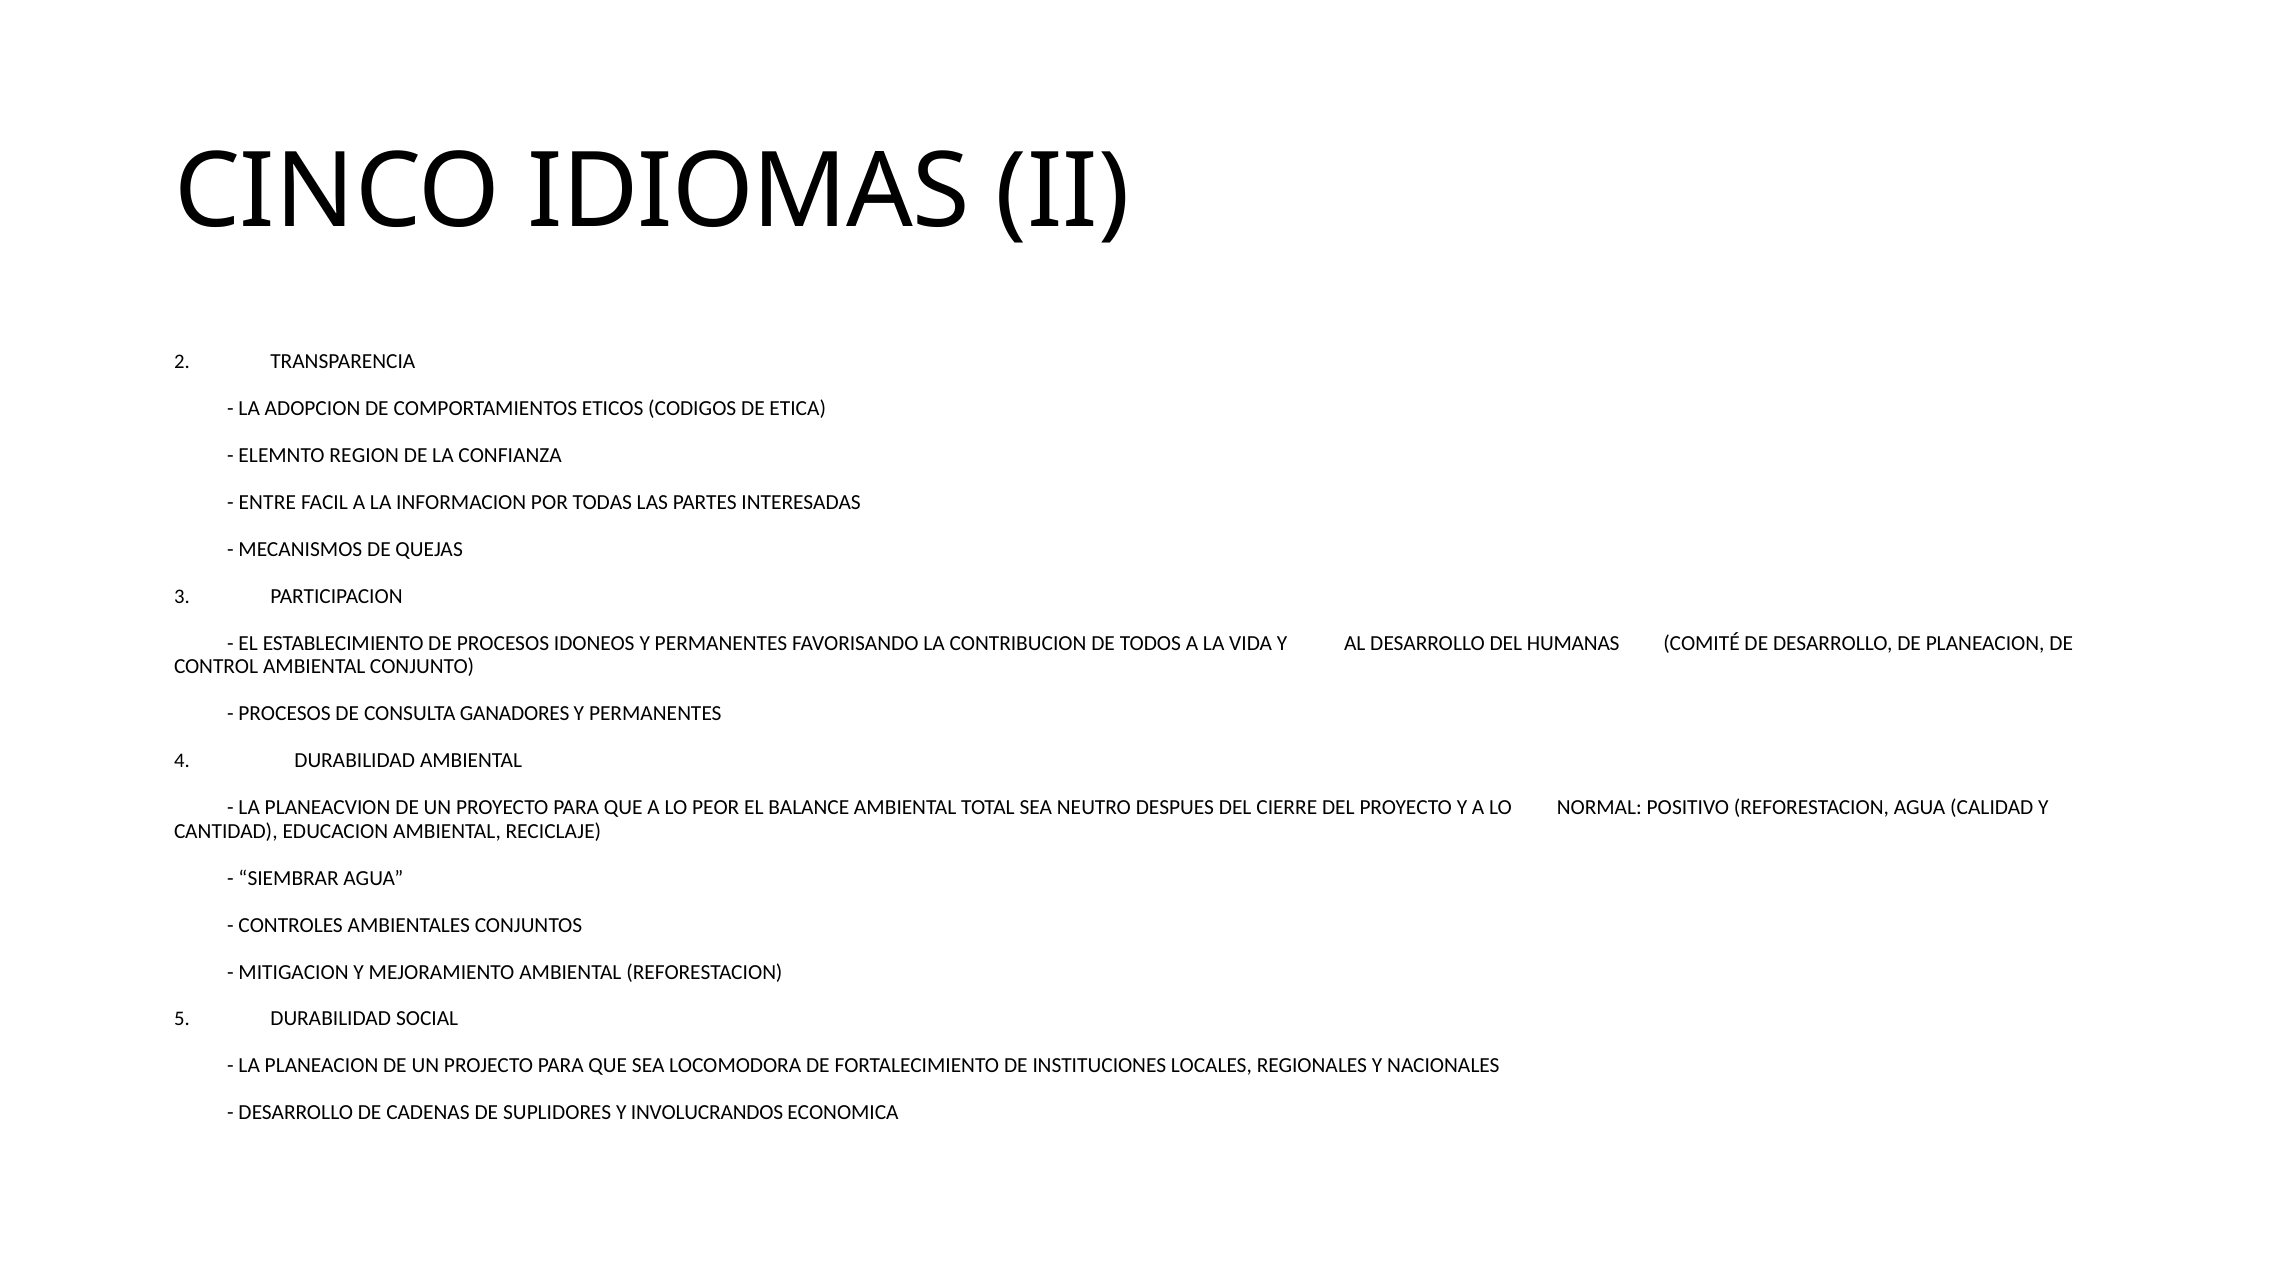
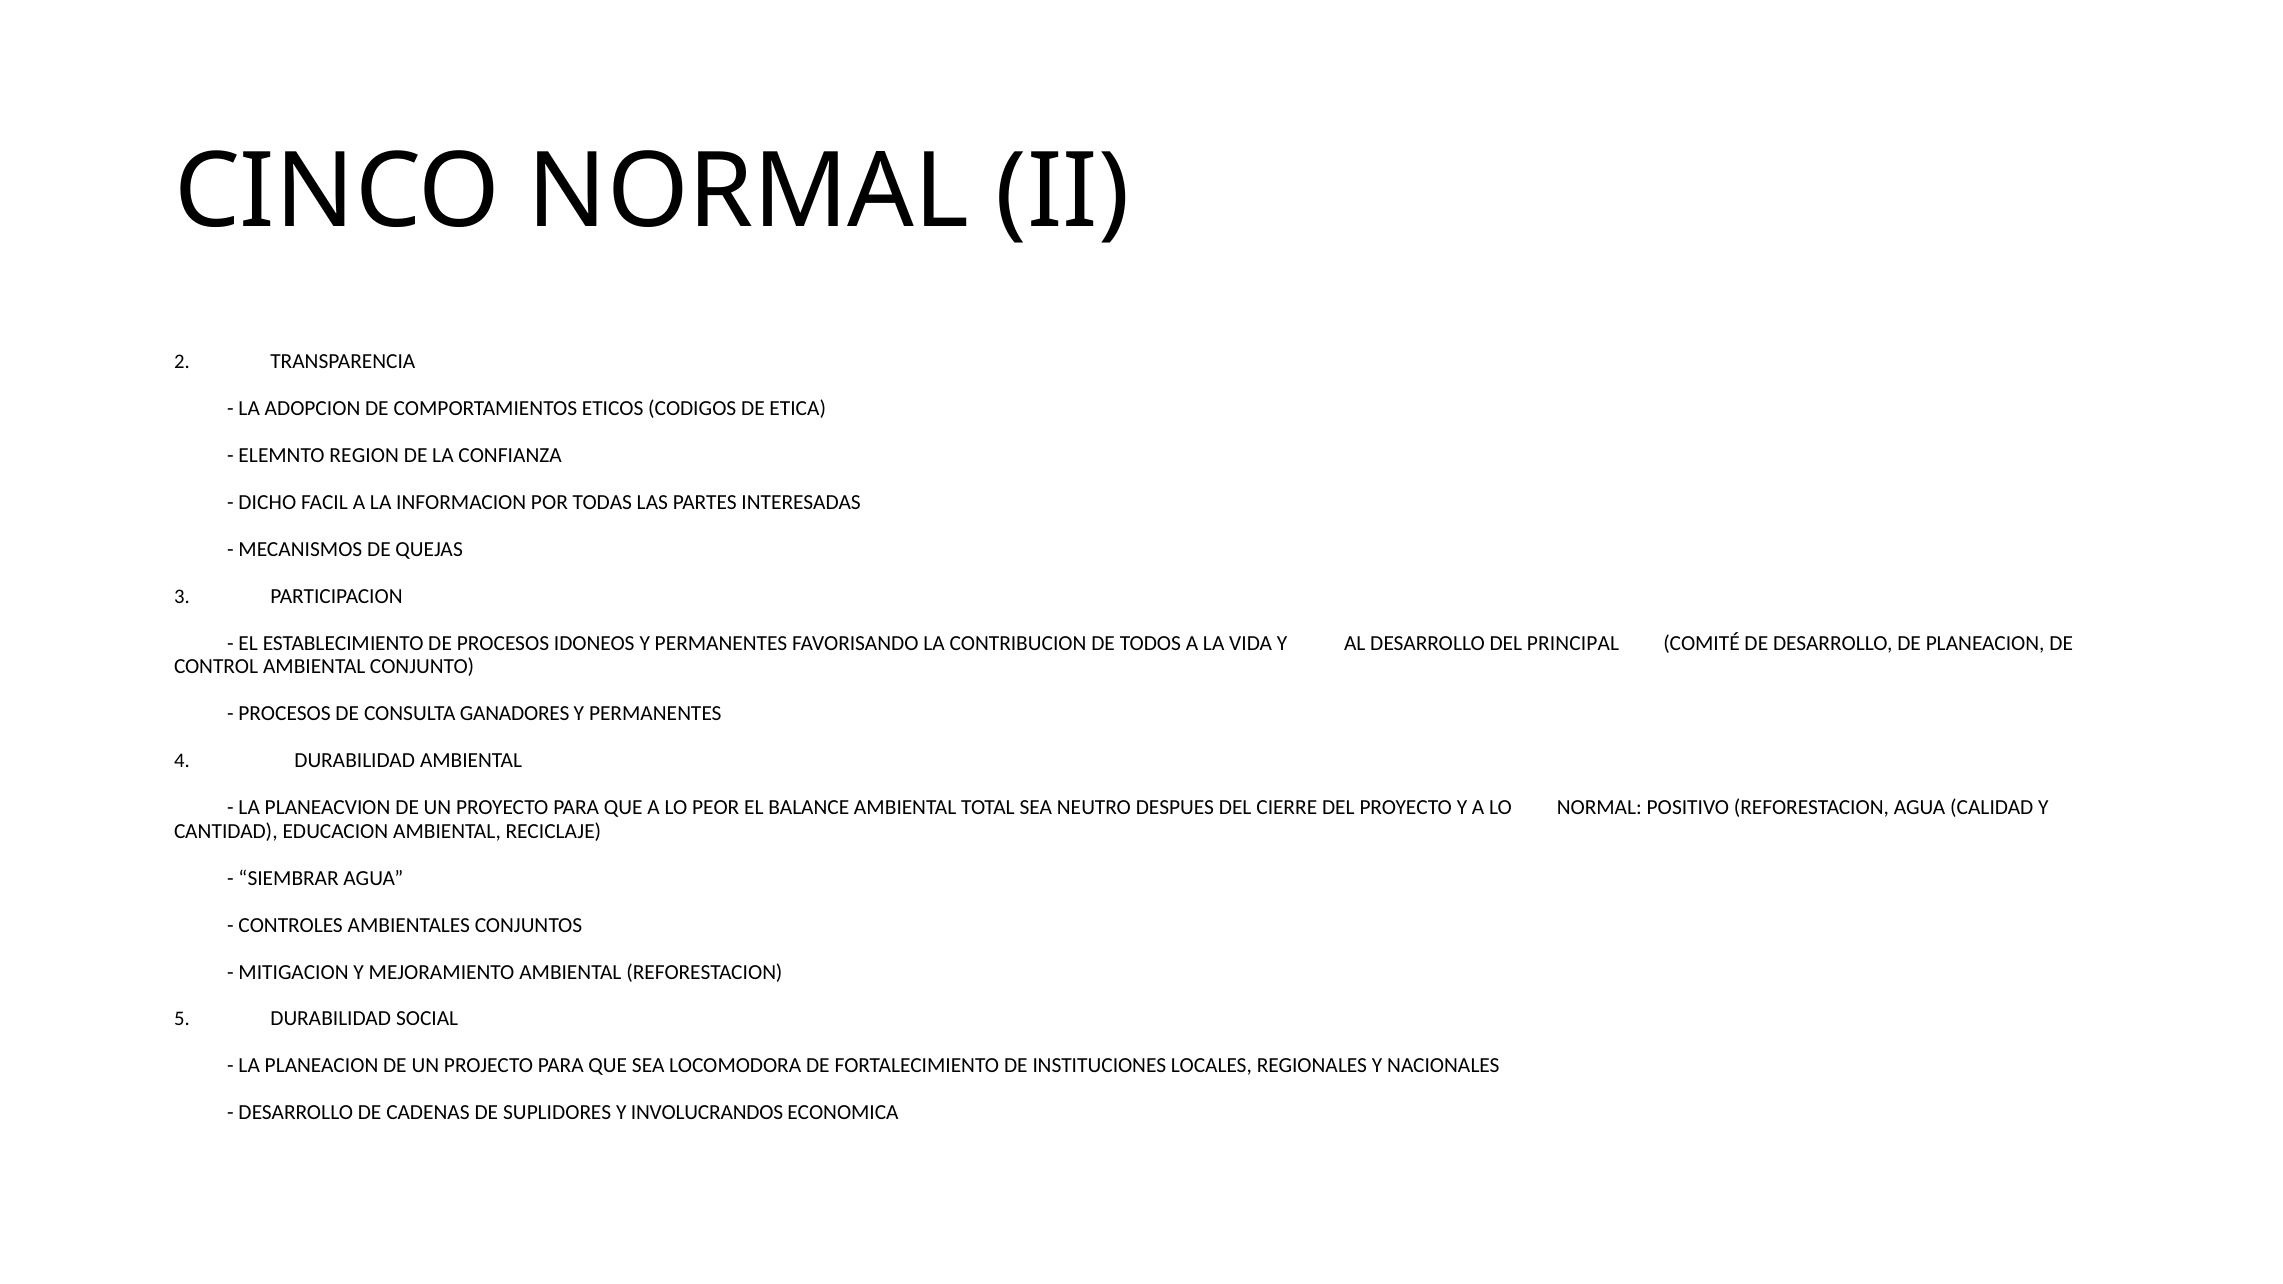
CINCO IDIOMAS: IDIOMAS -> NORMAL (749, 192)
ENTRE: ENTRE -> DICHO (267, 503)
HUMANAS: HUMANAS -> PRINCIPAL (1573, 644)
